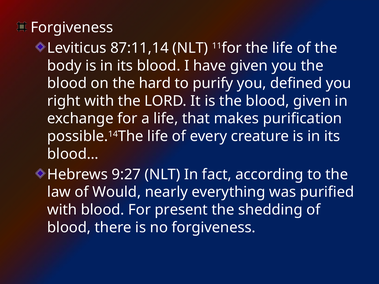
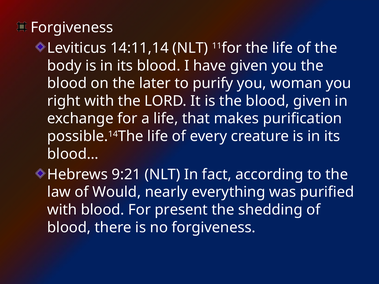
87:11,14: 87:11,14 -> 14:11,14 (140, 48)
hard: hard -> later (155, 83)
defined: defined -> woman (296, 83)
9:27: 9:27 -> 9:21 (126, 175)
